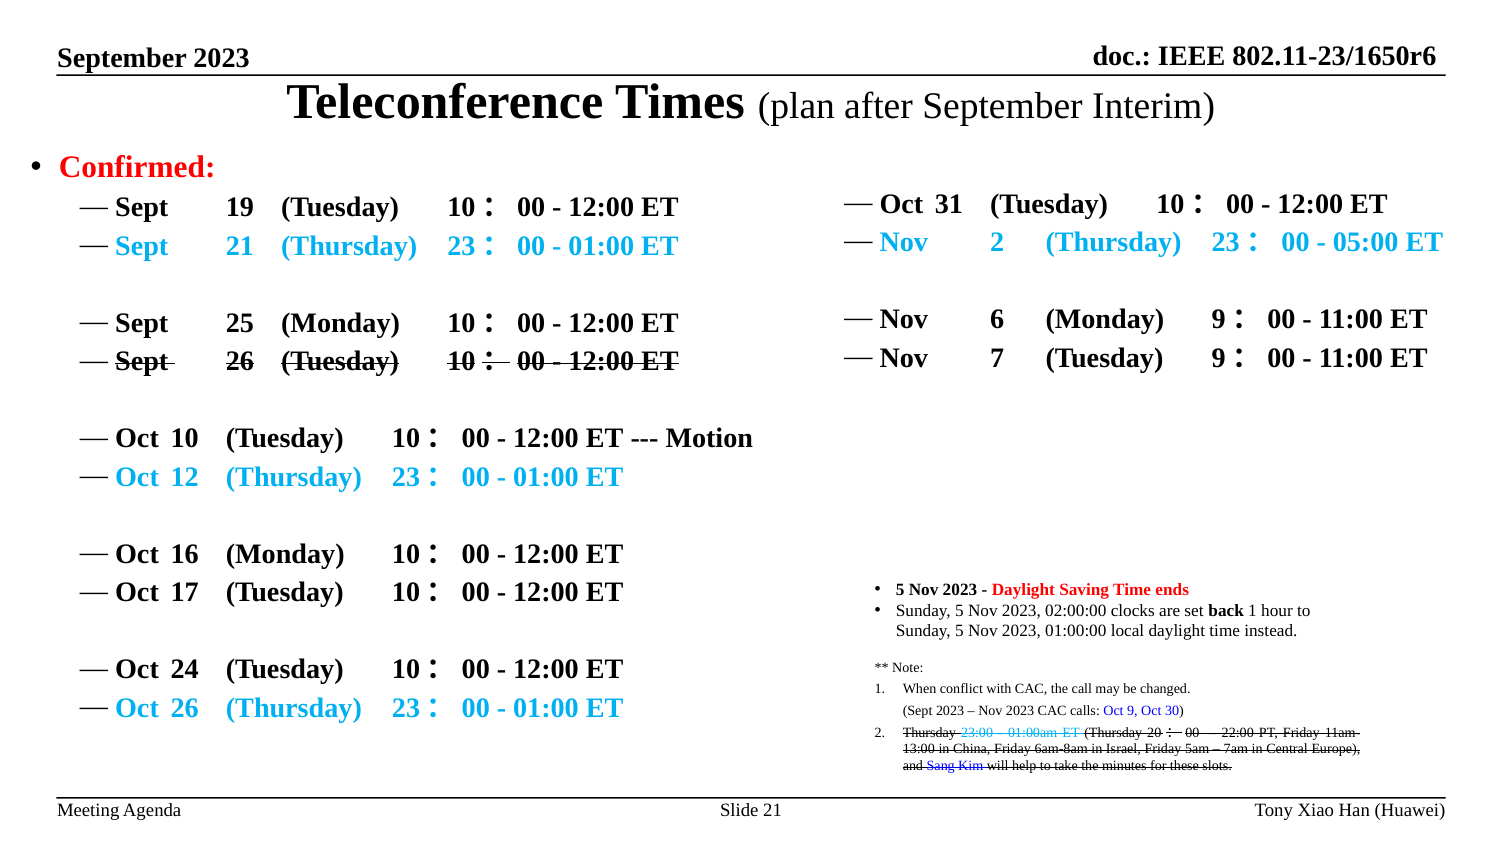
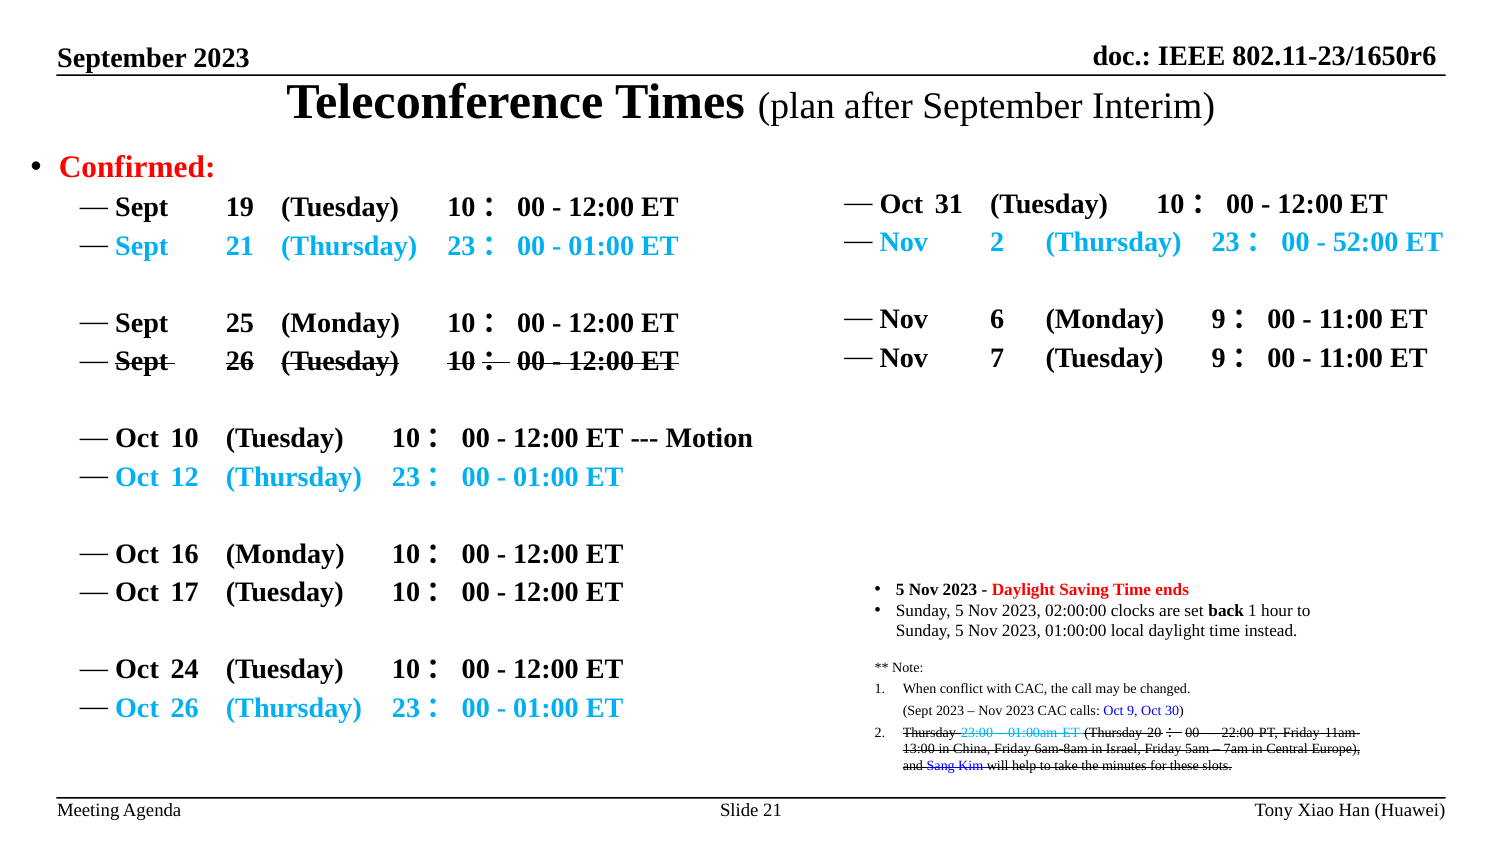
05:00: 05:00 -> 52:00 (1366, 242)
